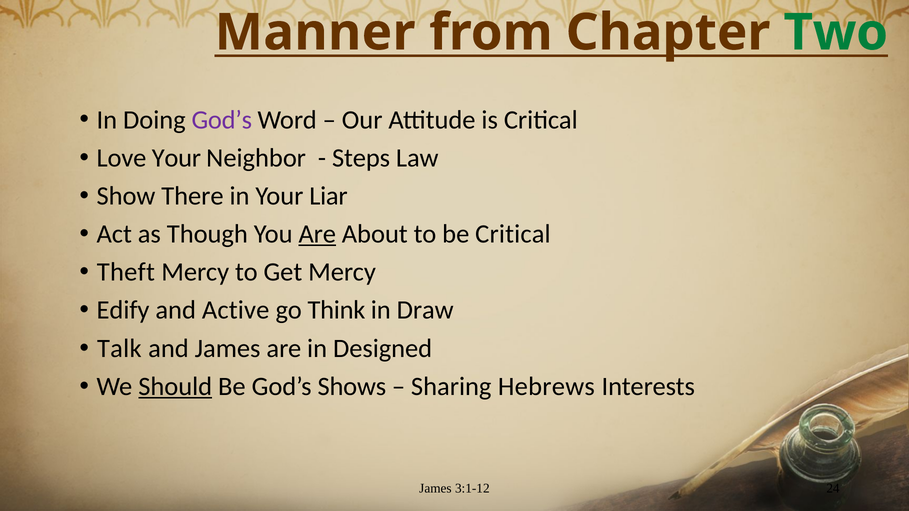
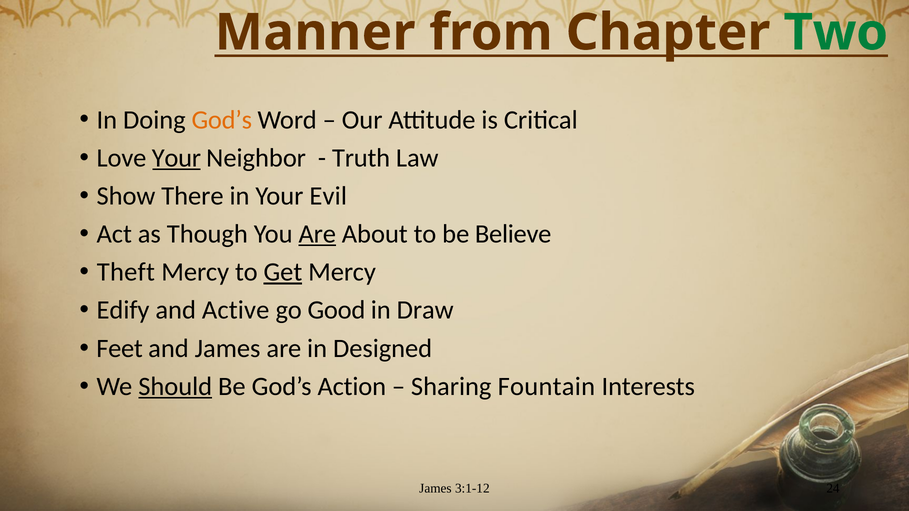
God’s colour: purple -> orange (222, 120)
Your underline: none -> present (176, 158)
Steps: Steps -> Truth (361, 158)
Liar: Liar -> Evil (328, 196)
be Critical: Critical -> Believe (513, 234)
Get underline: none -> present (283, 272)
Think: Think -> Good (336, 310)
Talk: Talk -> Feet (120, 349)
Shows: Shows -> Action (352, 387)
Hebrews: Hebrews -> Fountain (546, 387)
